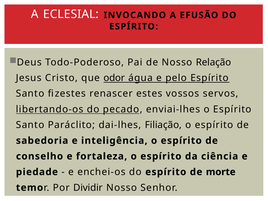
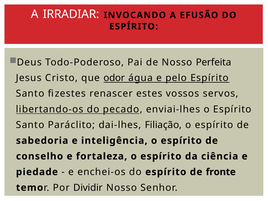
ECLESIAL: ECLESIAL -> IRRADIAR (71, 14)
Relação: Relação -> Perfeita (214, 62)
morte: morte -> fronte (221, 172)
